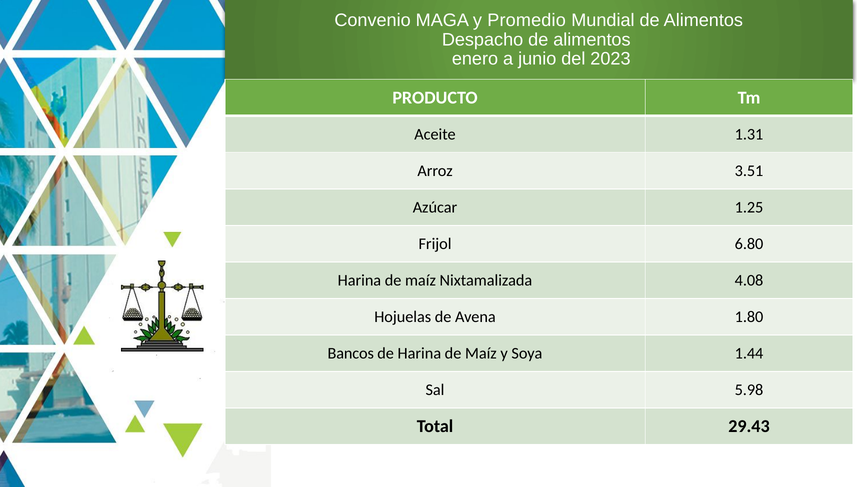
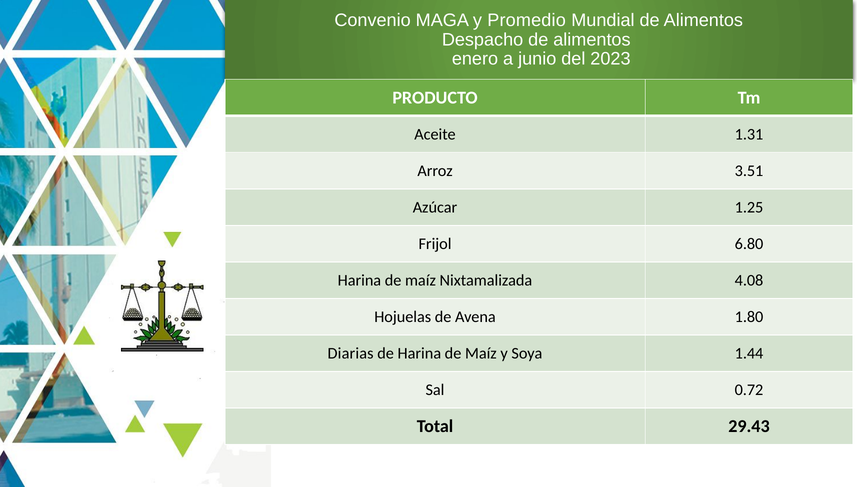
Bancos: Bancos -> Diarias (351, 353)
5.98: 5.98 -> 0.72 (749, 390)
